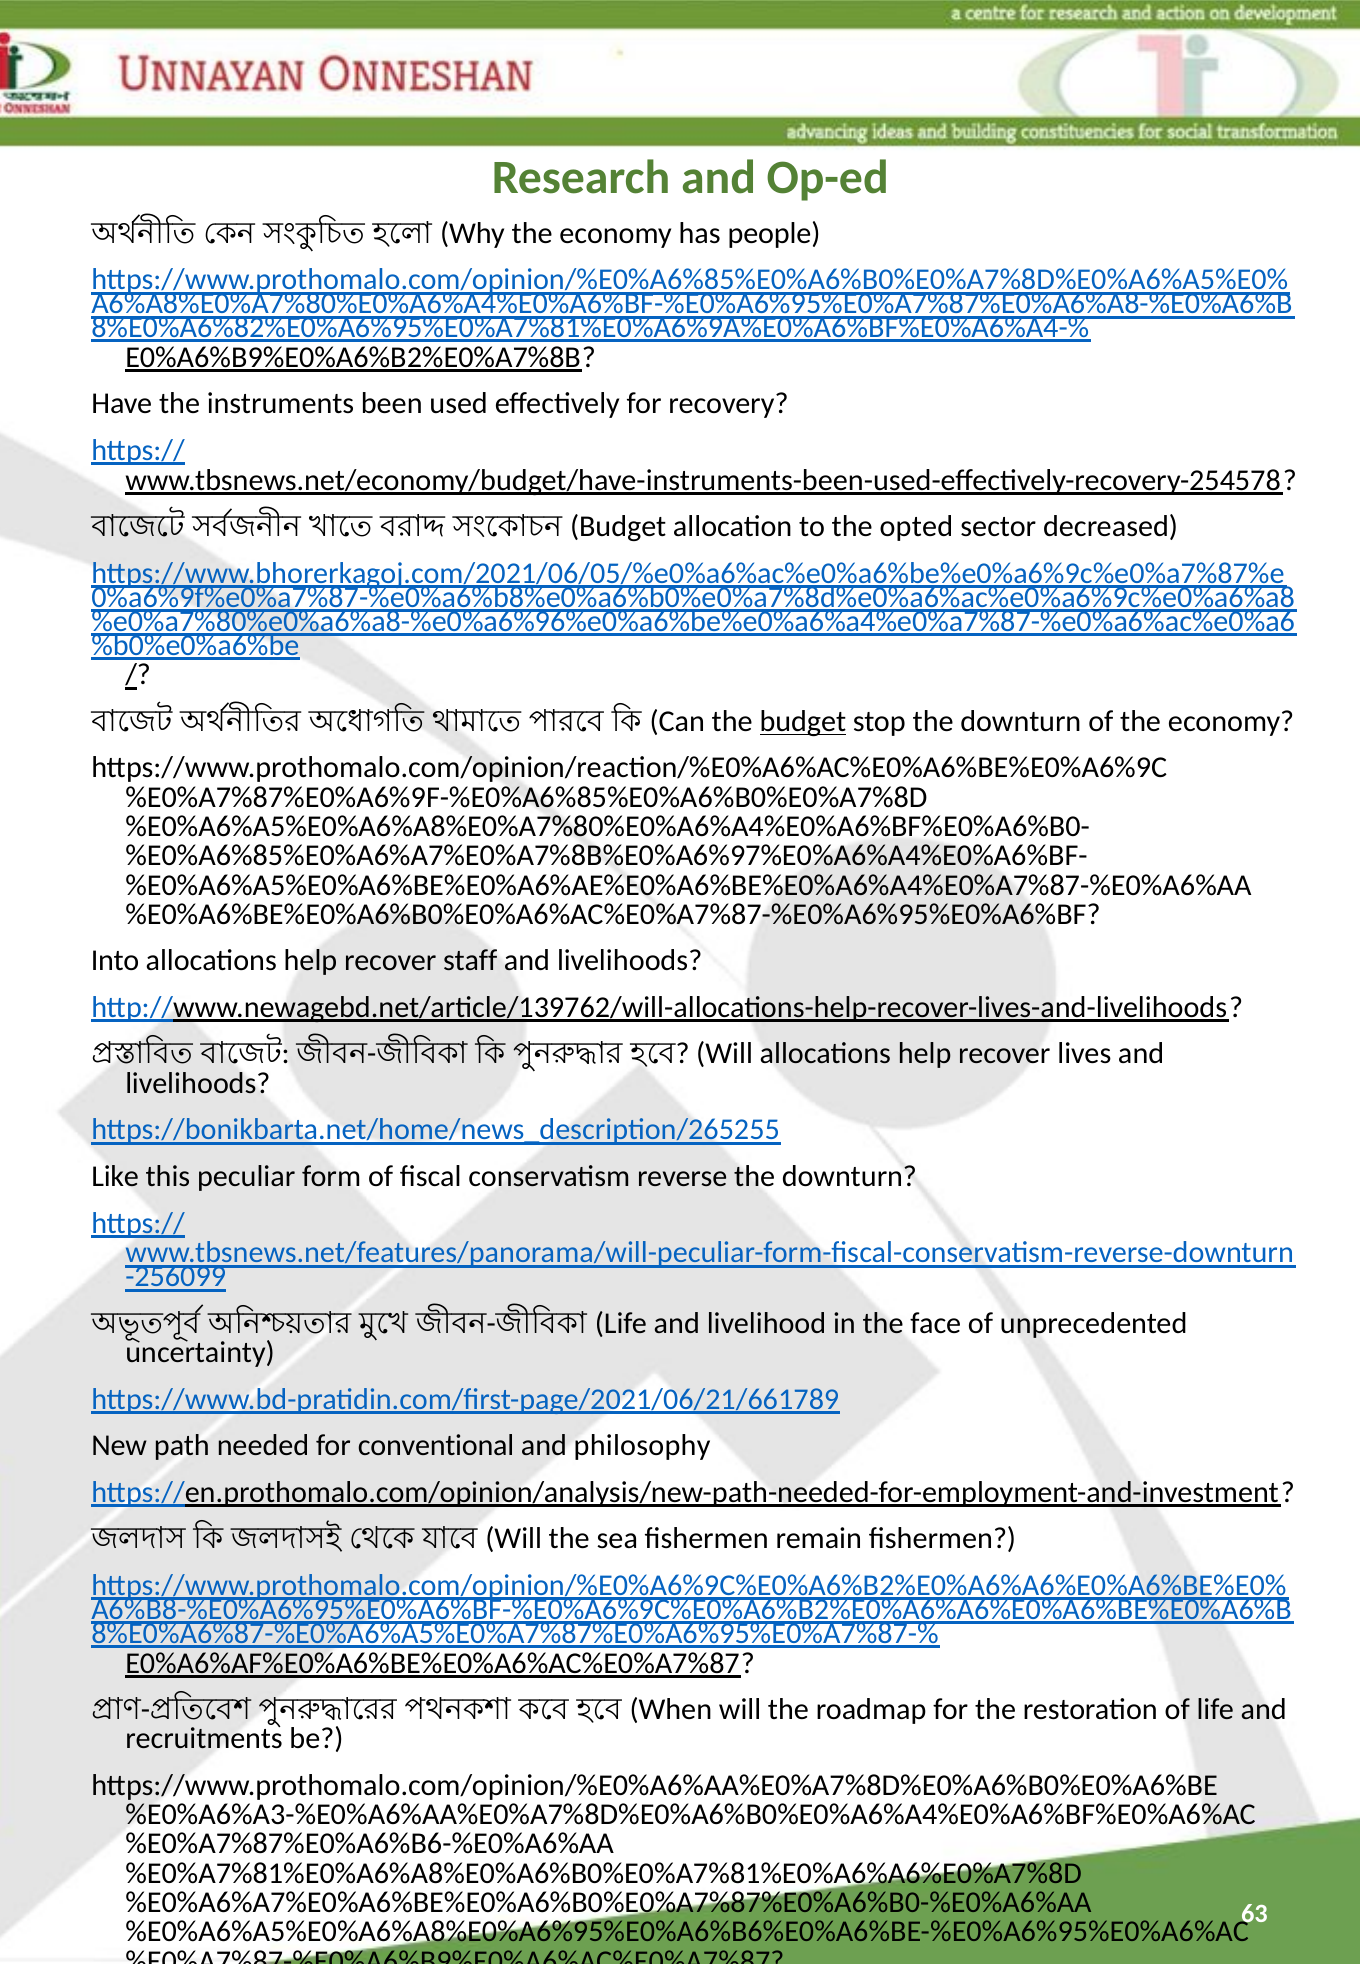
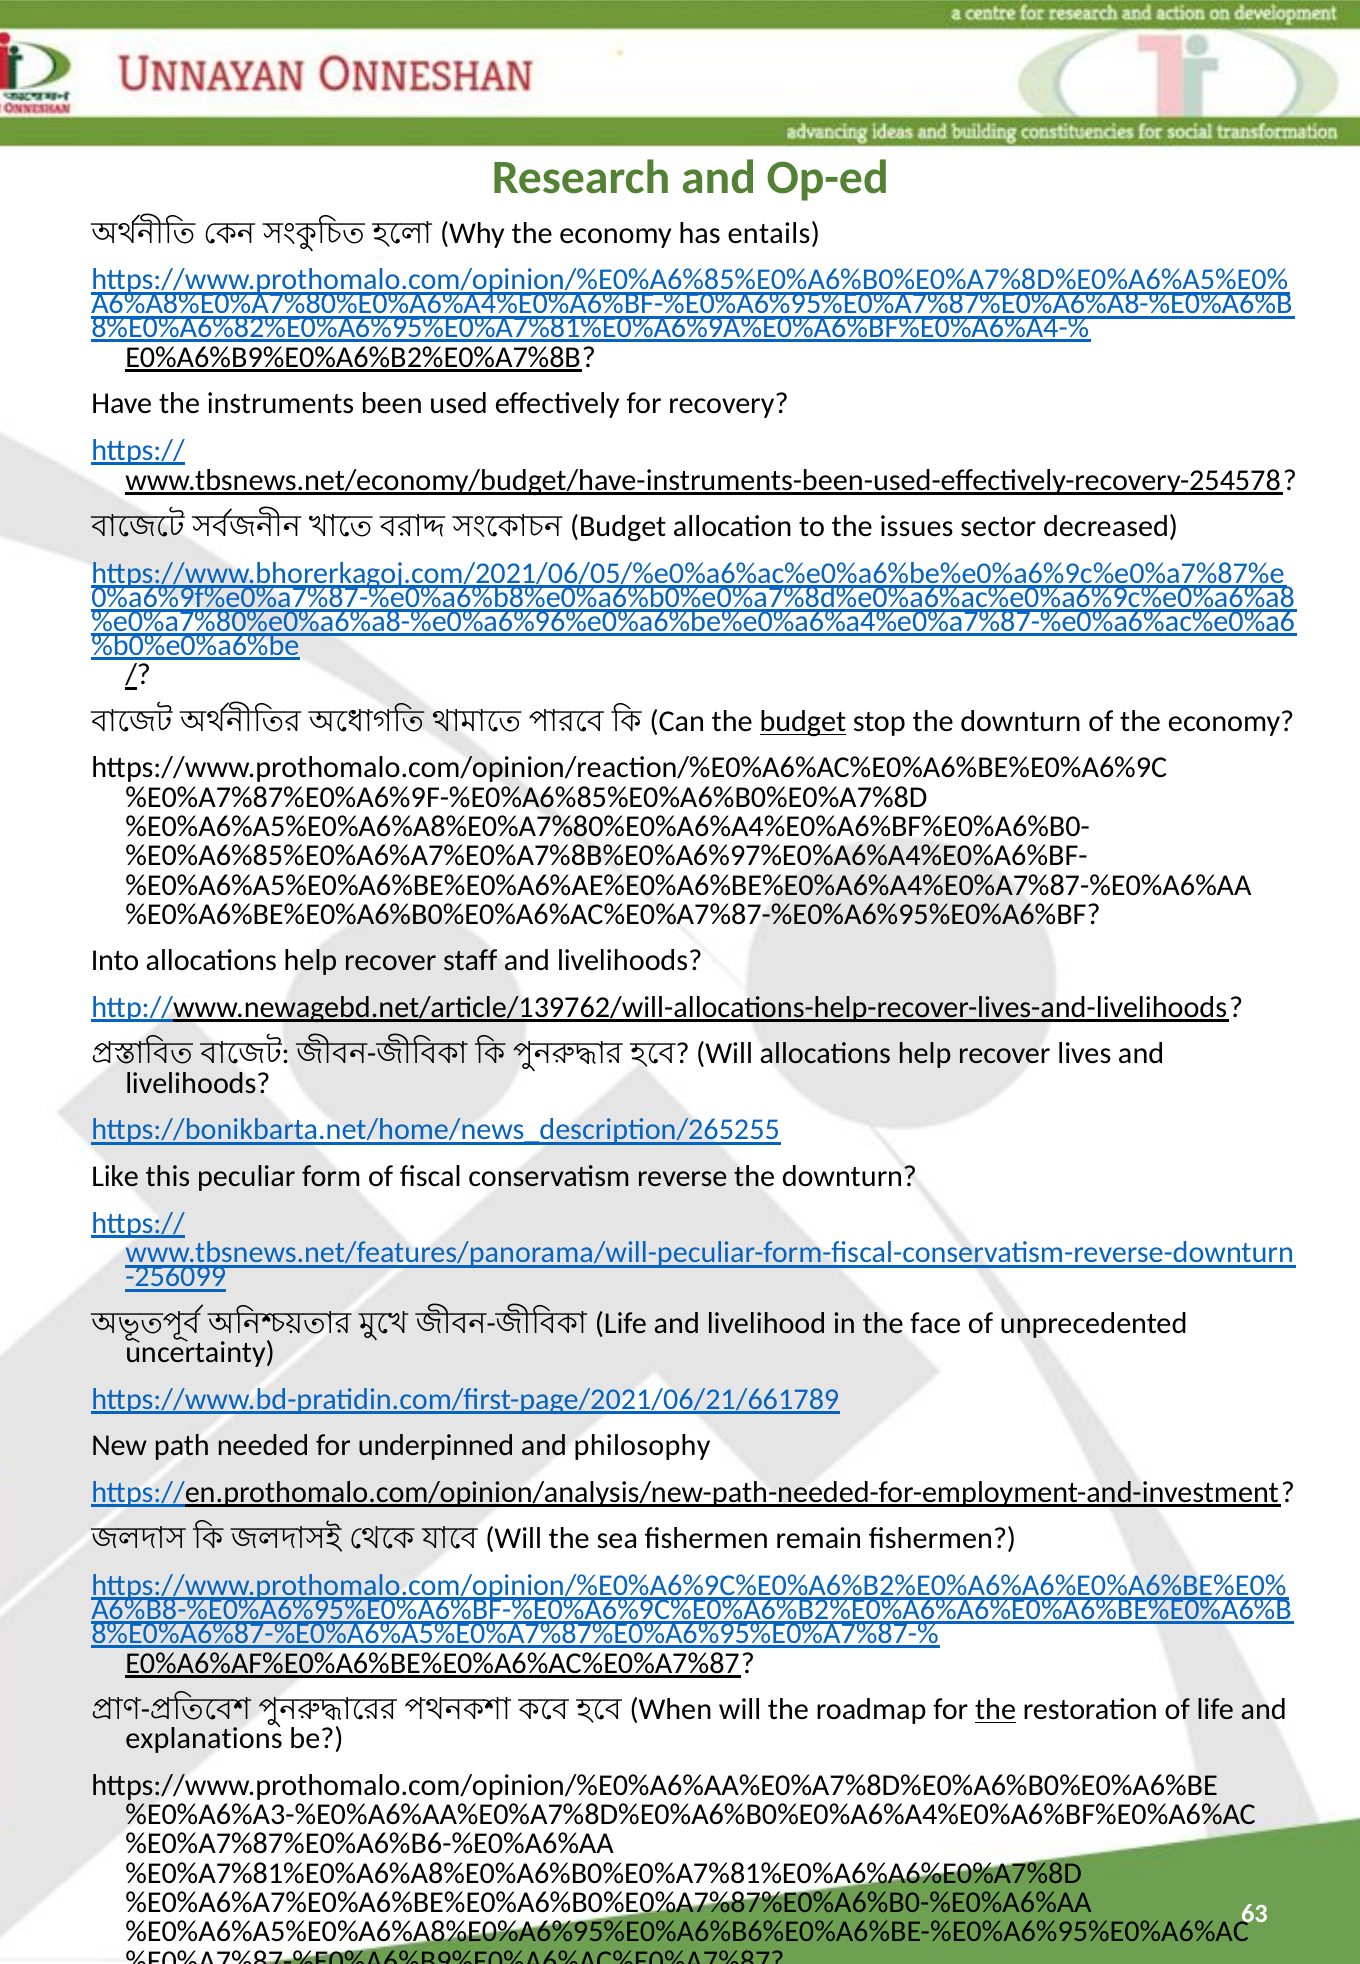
people: people -> entails (774, 233)
opted: opted -> issues (917, 527)
conventional: conventional -> underpinned (436, 1446)
the underline: none -> present (996, 1710)
recruitments: recruitments -> explanations (204, 1739)
